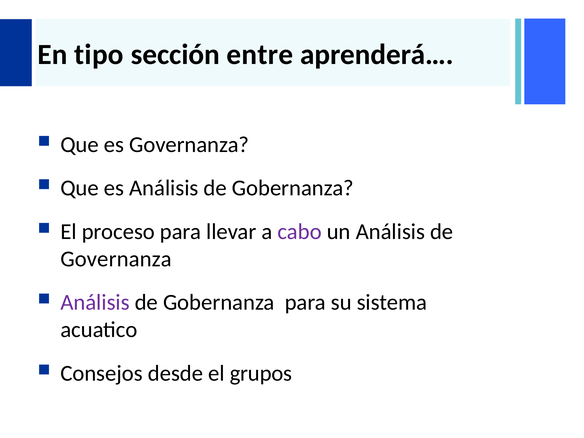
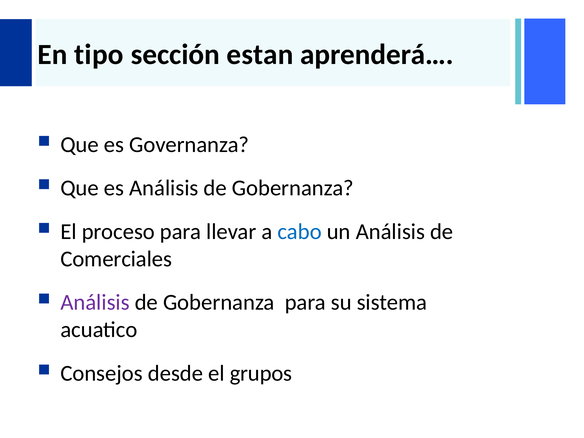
entre: entre -> estan (260, 55)
cabo colour: purple -> blue (300, 232)
Governanza: Governanza -> Comerciales (116, 259)
